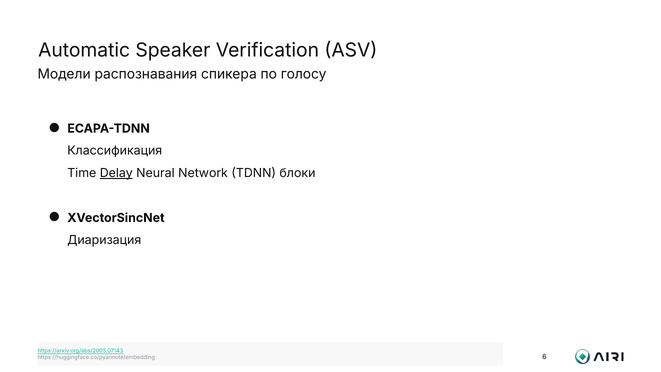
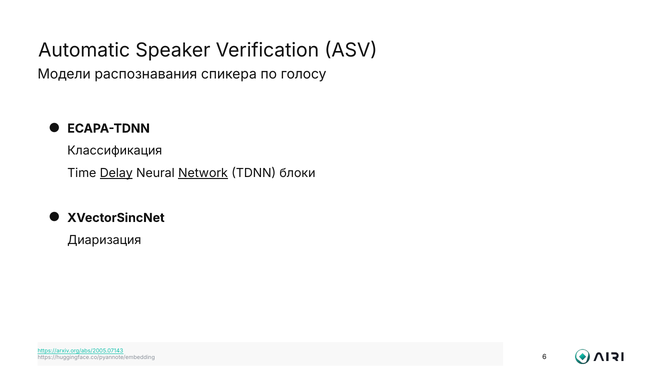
Network underline: none -> present (203, 173)
